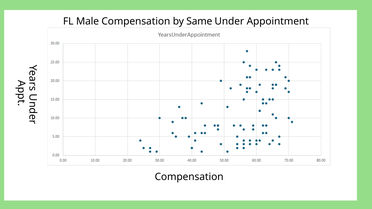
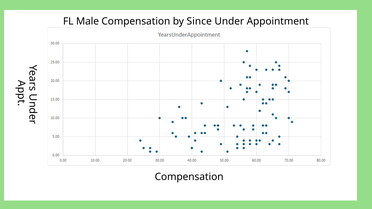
Same: Same -> Since (199, 21)
